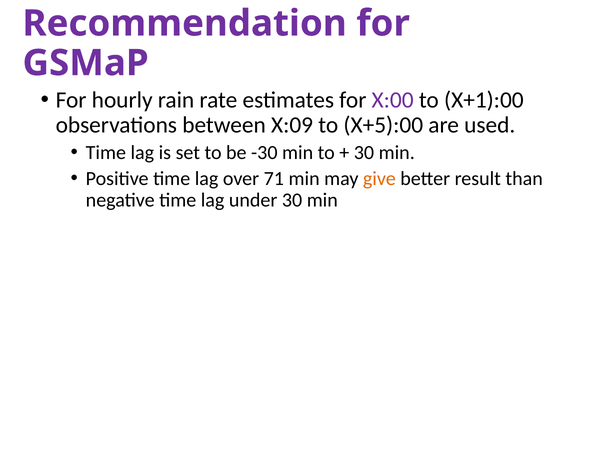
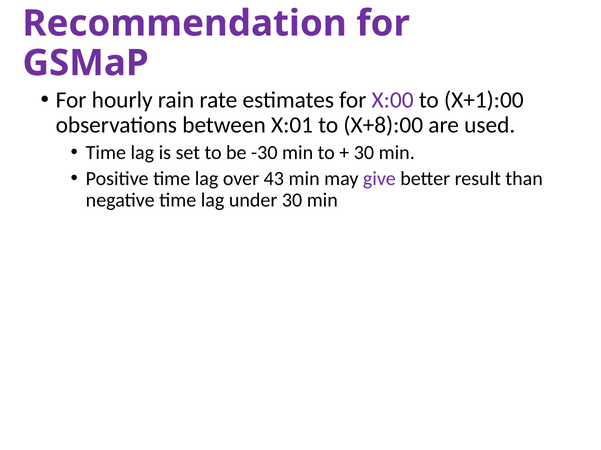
X:09: X:09 -> X:01 (292, 125)
X+5):00: X+5):00 -> X+8):00 (383, 125)
71: 71 -> 43 (274, 179)
give colour: orange -> purple (379, 179)
